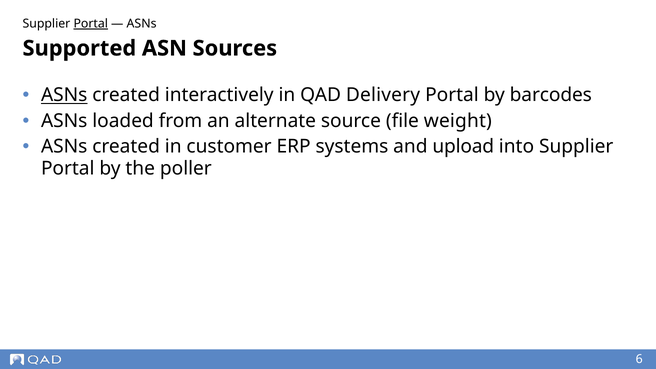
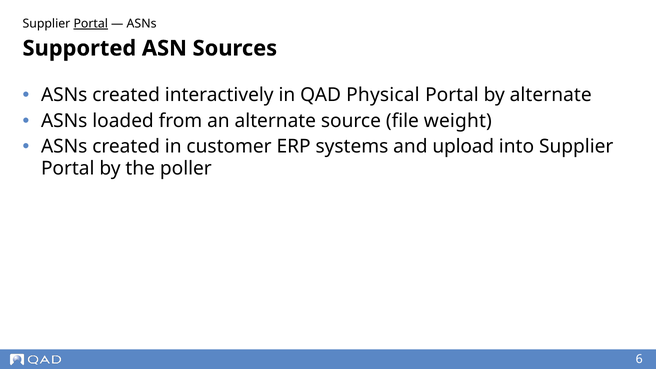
ASNs underline: present -> none (64, 95)
Delivery: Delivery -> Physical (383, 95)
by barcodes: barcodes -> alternate (551, 95)
